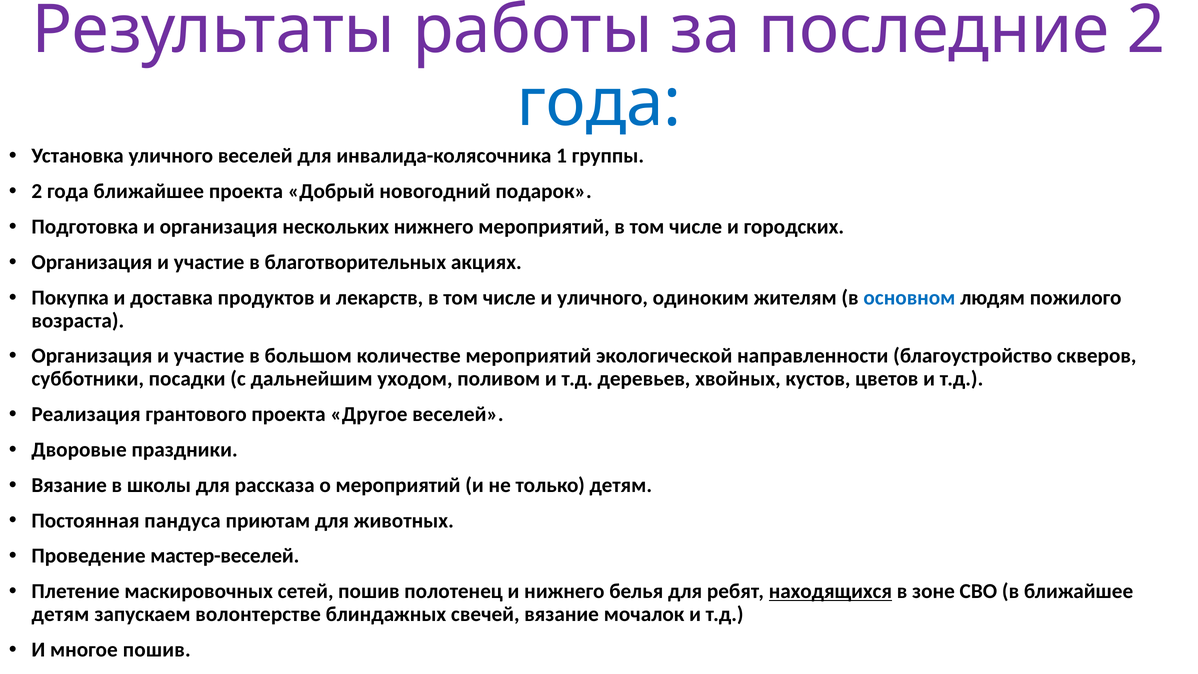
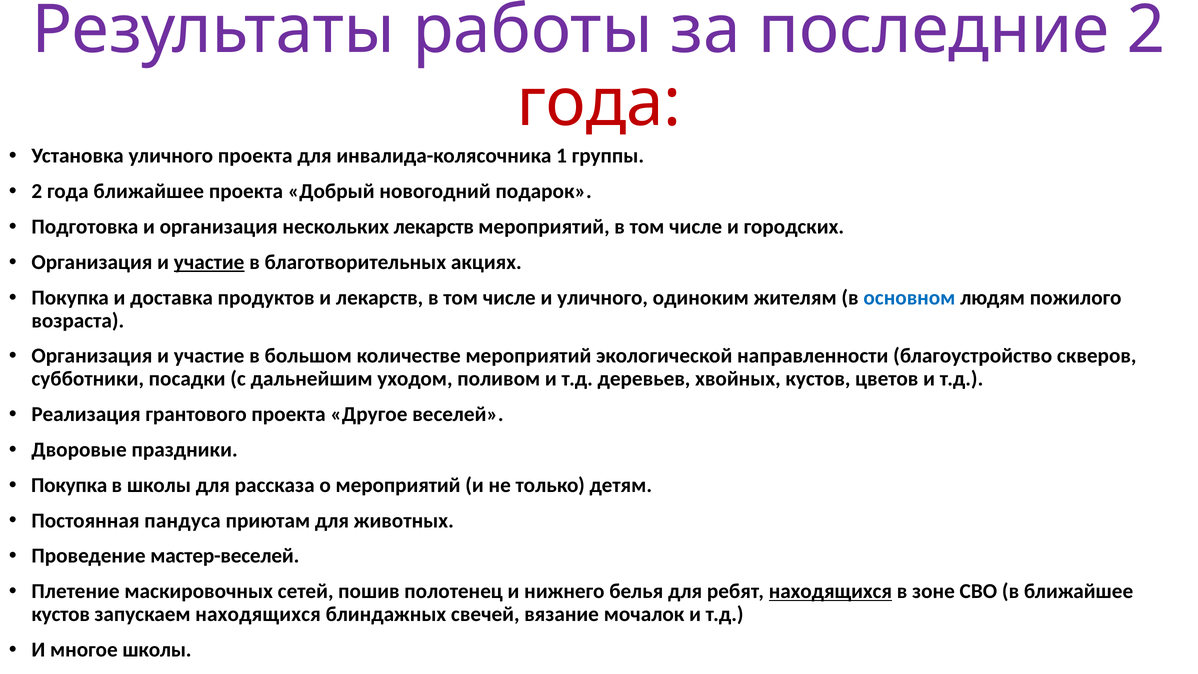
года colour: blue -> red (599, 103)
уличного веселей: веселей -> проекта (255, 156)
нескольких нижнего: нижнего -> лекарств (434, 227)
участие underline: none -> present (209, 262)
Вязание: Вязание -> Покупка (69, 485)
детям: детям -> кустов (61, 614)
запускаем волонтерстве: волонтерстве -> находящихся (258, 614)
многое пошив: пошив -> школы (157, 650)
